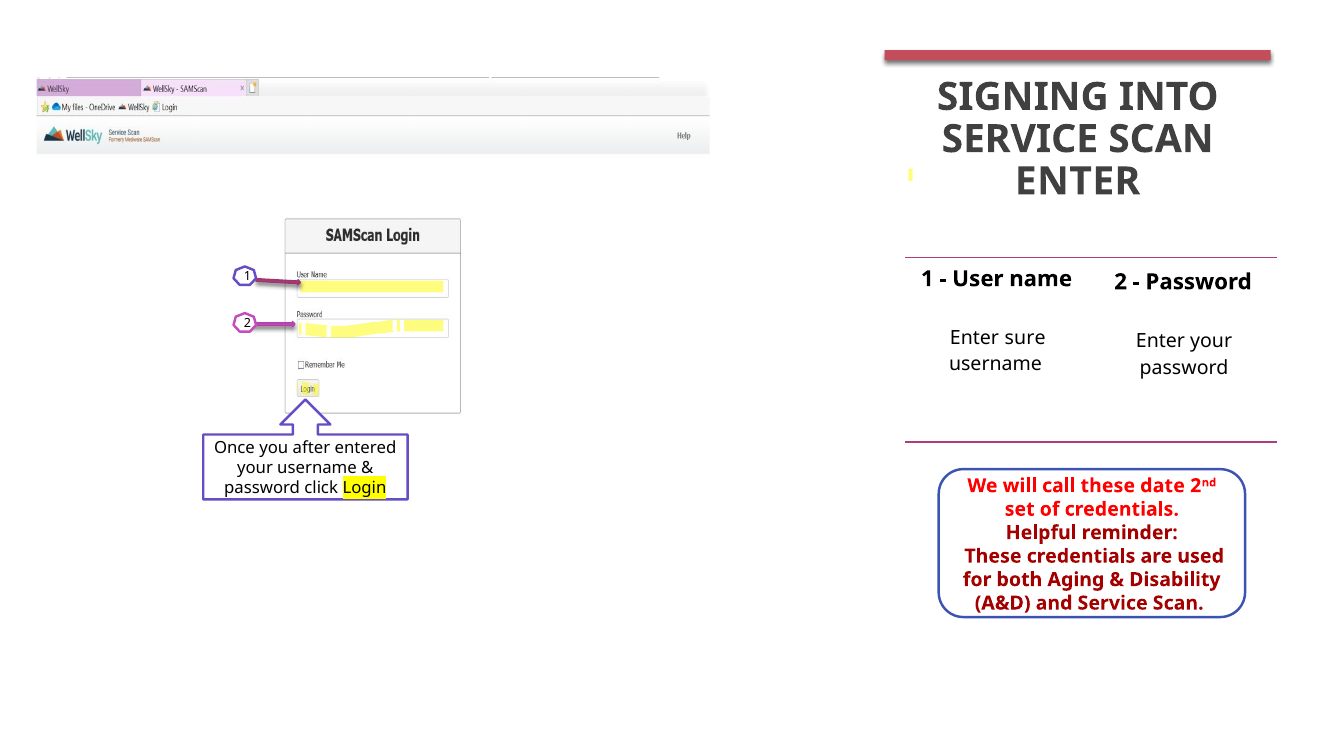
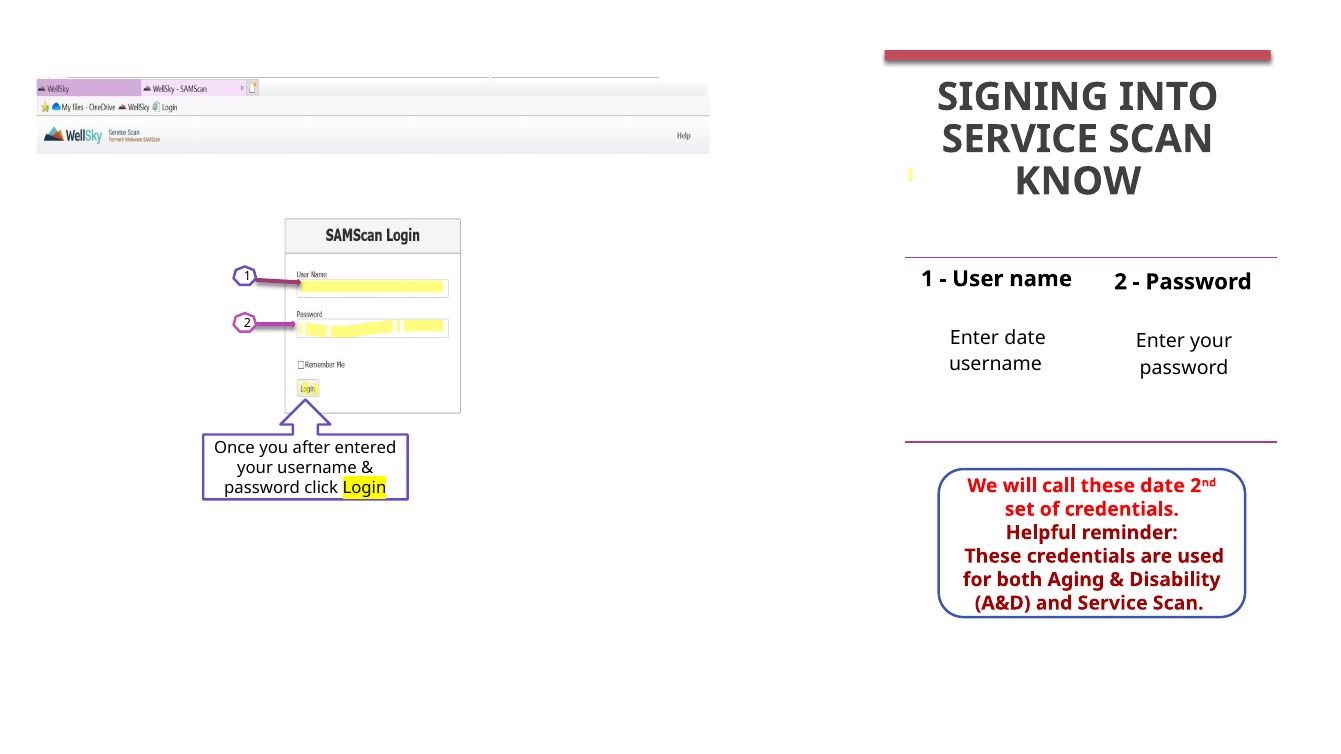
ENTER: ENTER -> KNOW (1078, 182)
Enter sure: sure -> date (1025, 338)
